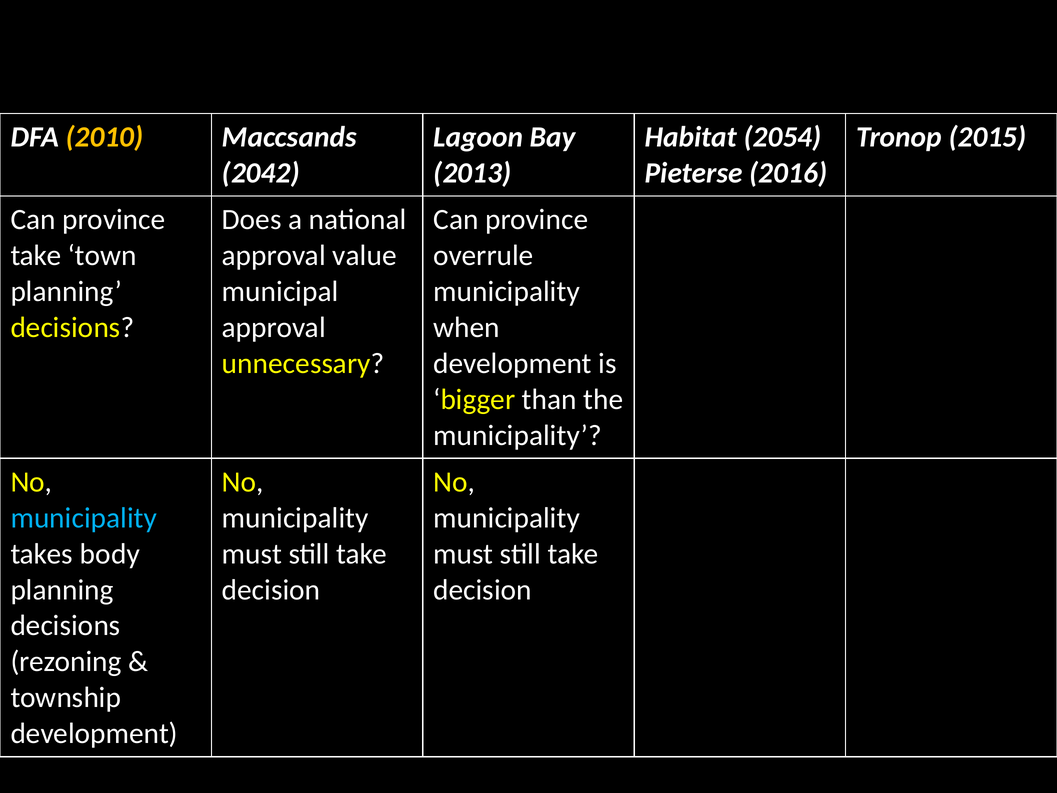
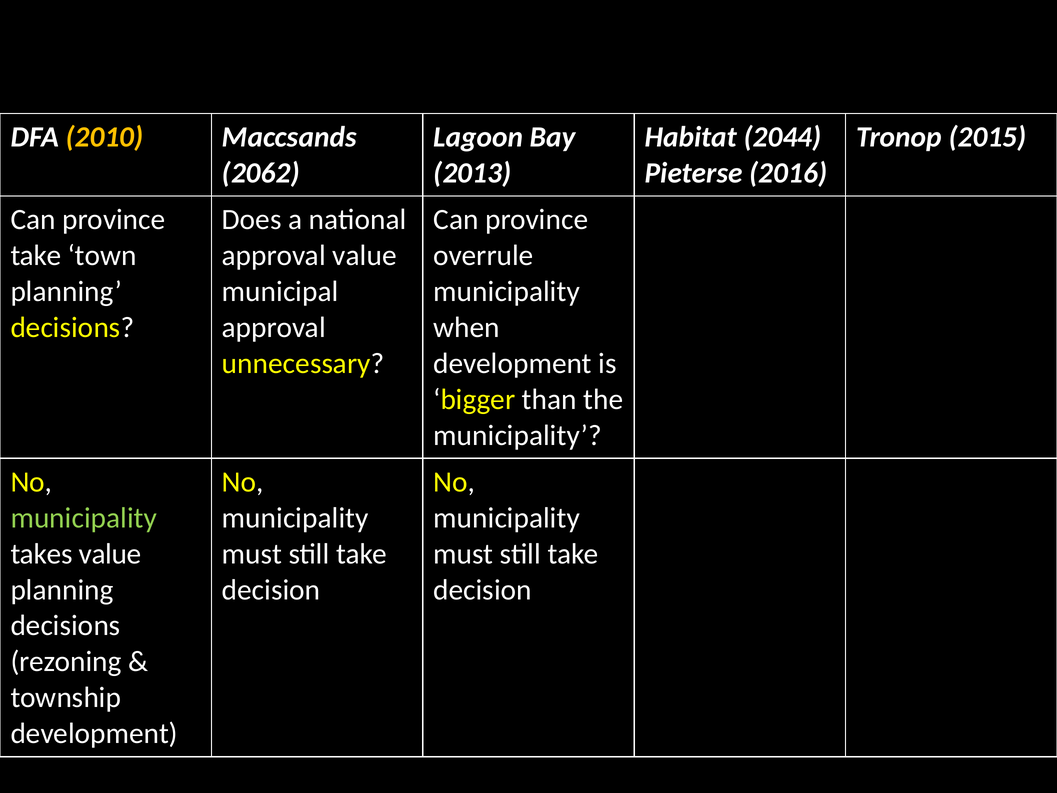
2054: 2054 -> 2044 (783, 137)
2042: 2042 -> 2062 (261, 173)
municipality colour: light blue -> light green (84, 518)
takes body: body -> value (110, 554)
